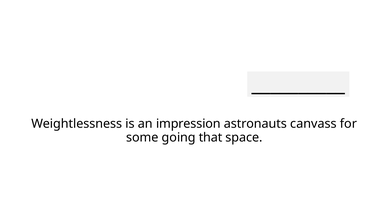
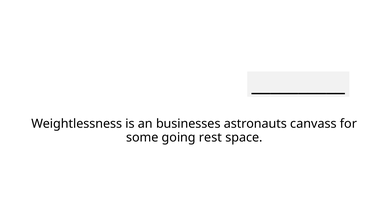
impression: impression -> businesses (188, 124)
that: that -> rest (210, 137)
